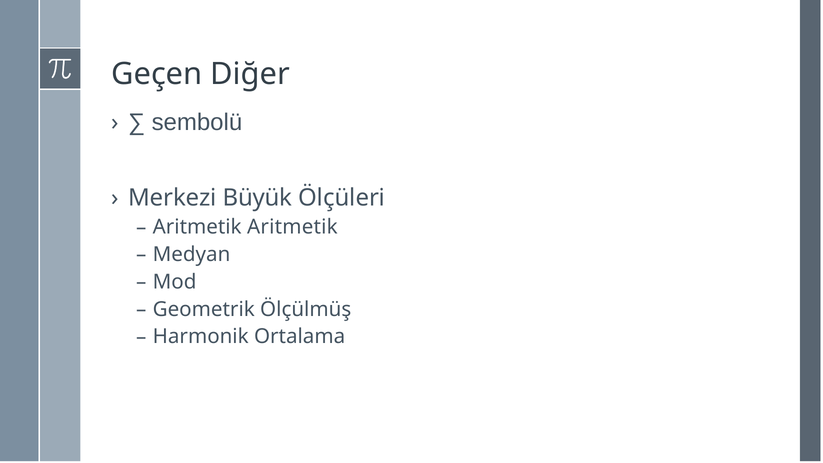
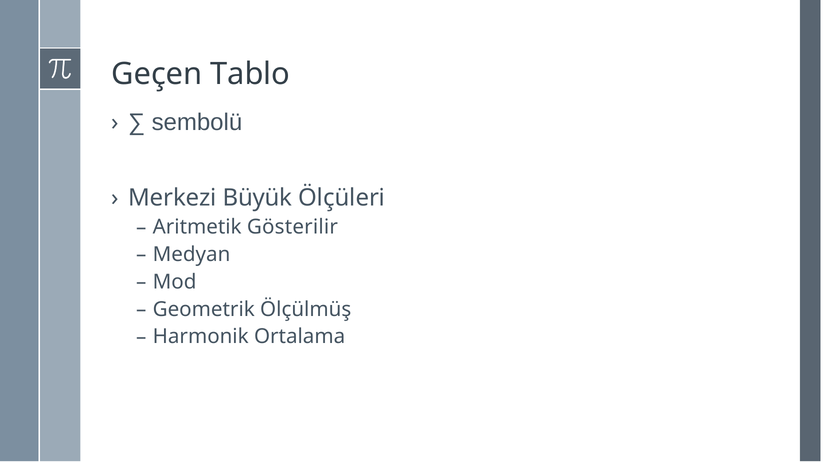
Diğer: Diğer -> Tablo (250, 74)
Aritmetik Aritmetik: Aritmetik -> Gösterilir (292, 227)
